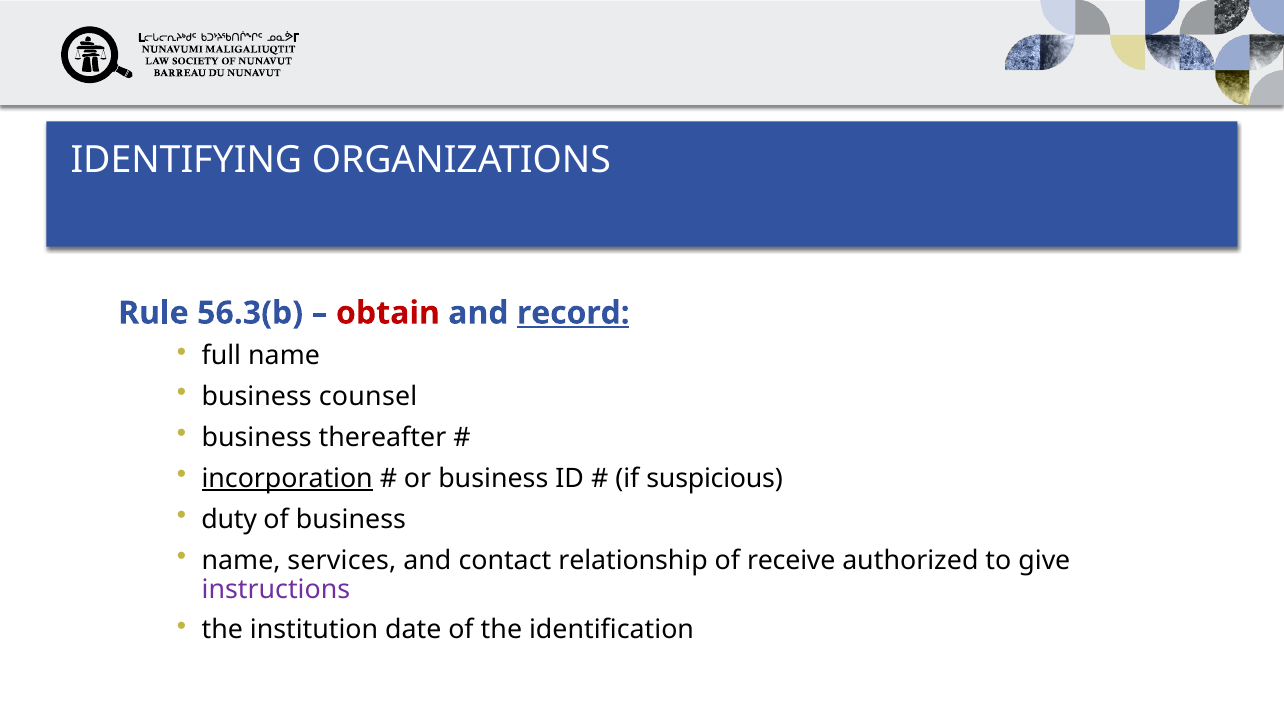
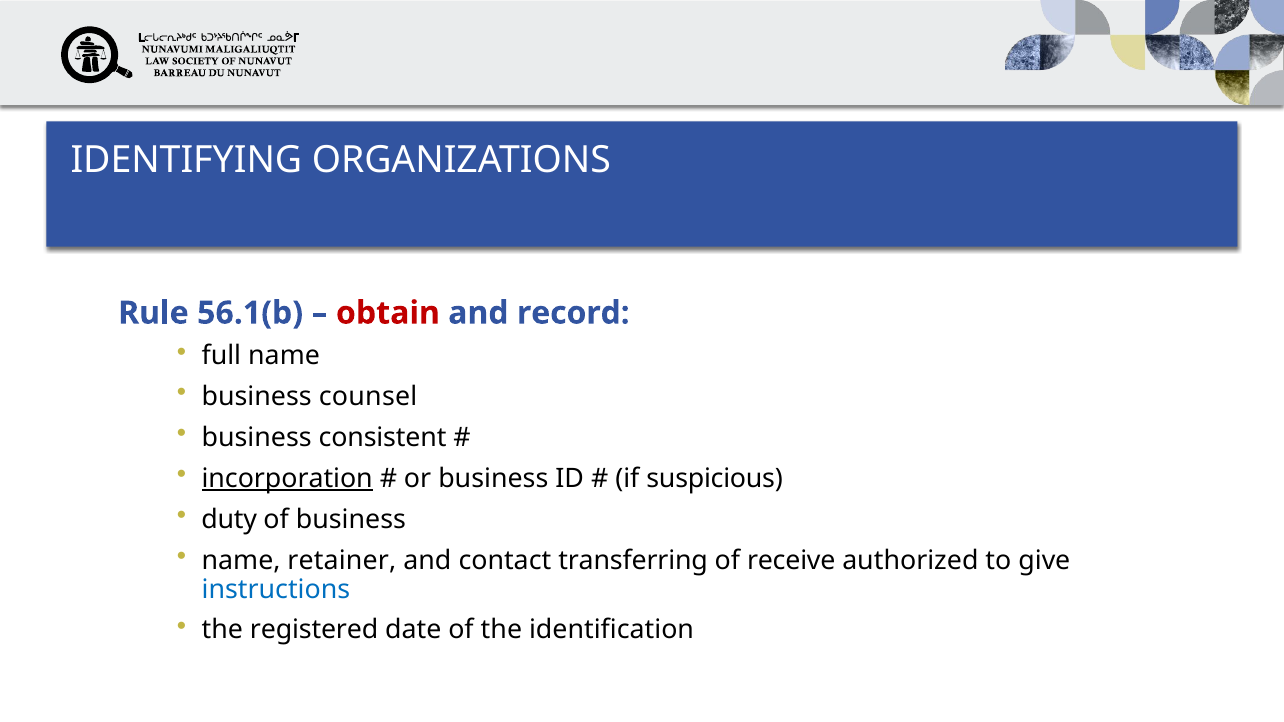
56.3(b: 56.3(b -> 56.1(b (250, 313)
record underline: present -> none (573, 313)
thereafter: thereafter -> consistent (383, 438)
services: services -> retainer (342, 561)
relationship: relationship -> transferring (633, 561)
instructions colour: purple -> blue (276, 589)
institution: institution -> registered (314, 630)
